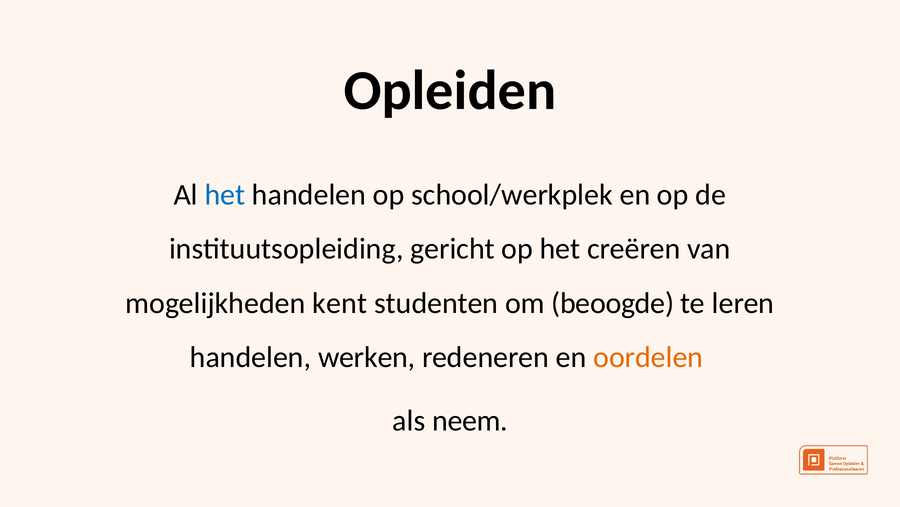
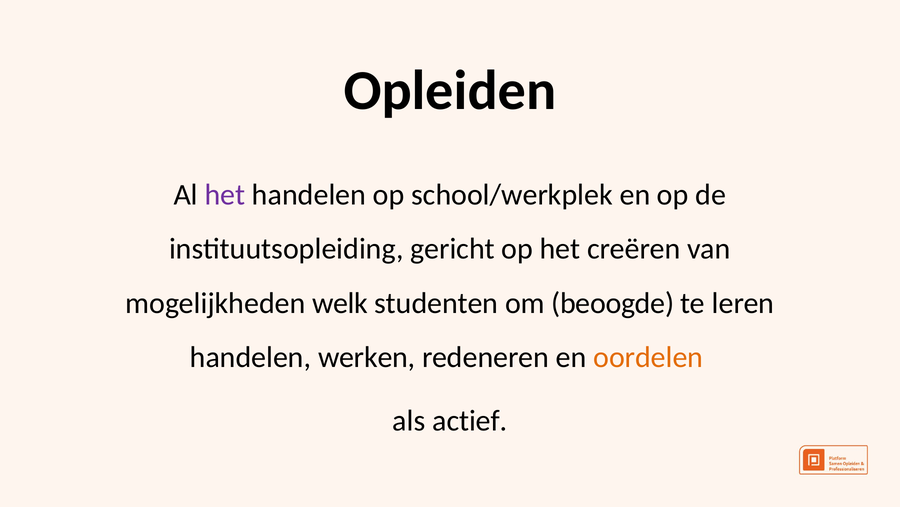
het colour: blue -> purple (225, 195)
kent: kent -> welk (340, 303)
neem: neem -> actief (470, 420)
